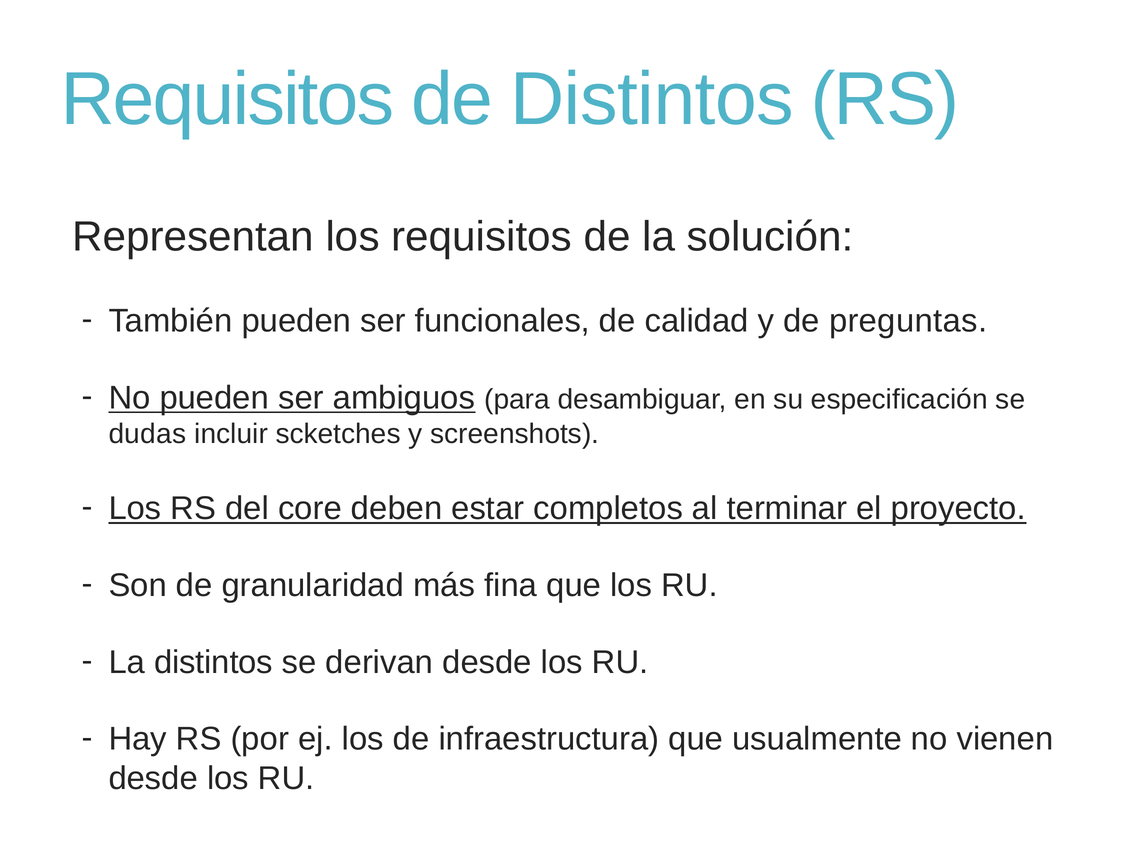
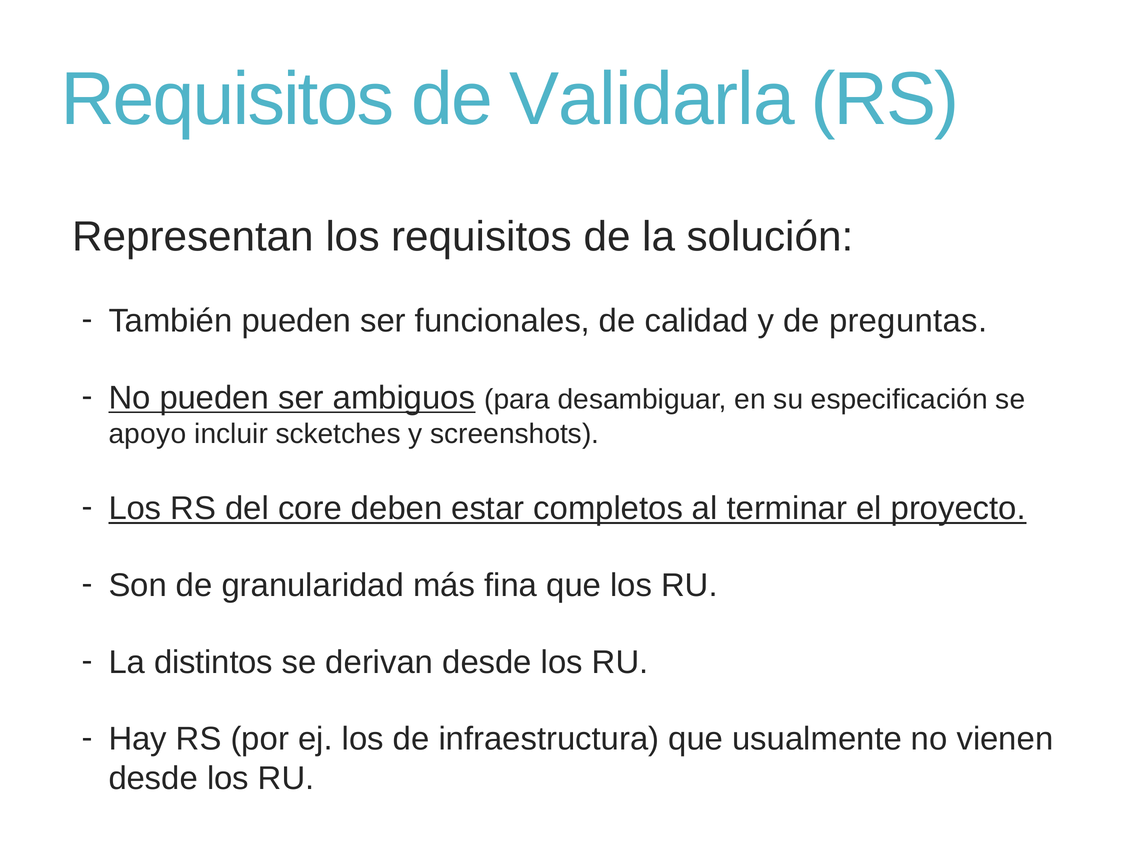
de Distintos: Distintos -> Validarla (652, 99)
dudas: dudas -> apoyo (147, 434)
